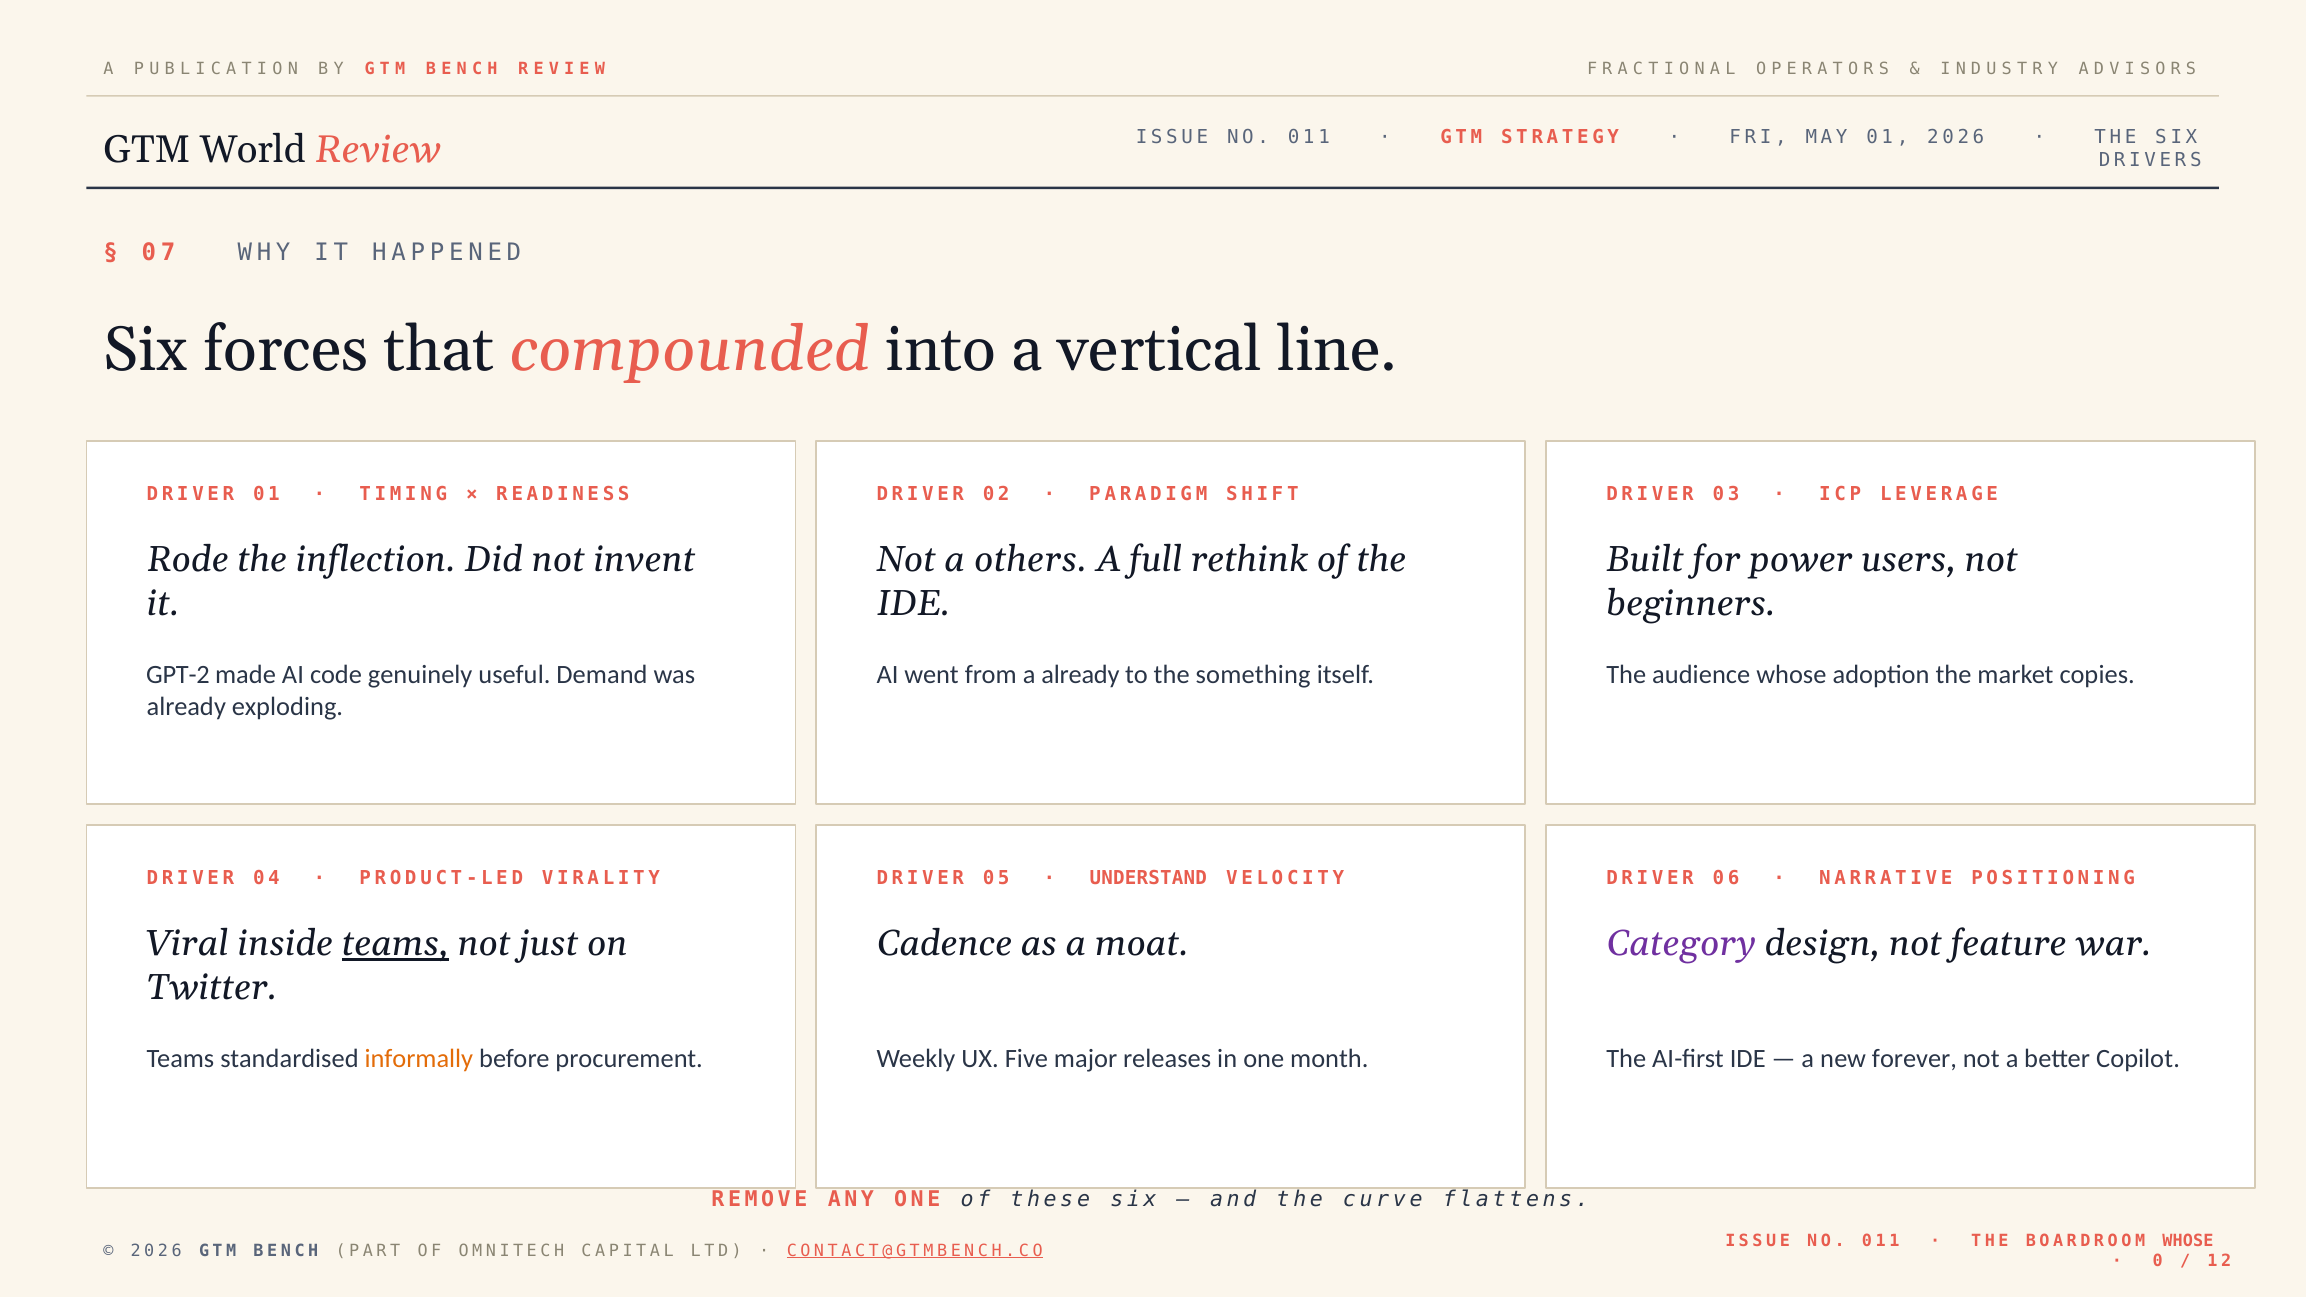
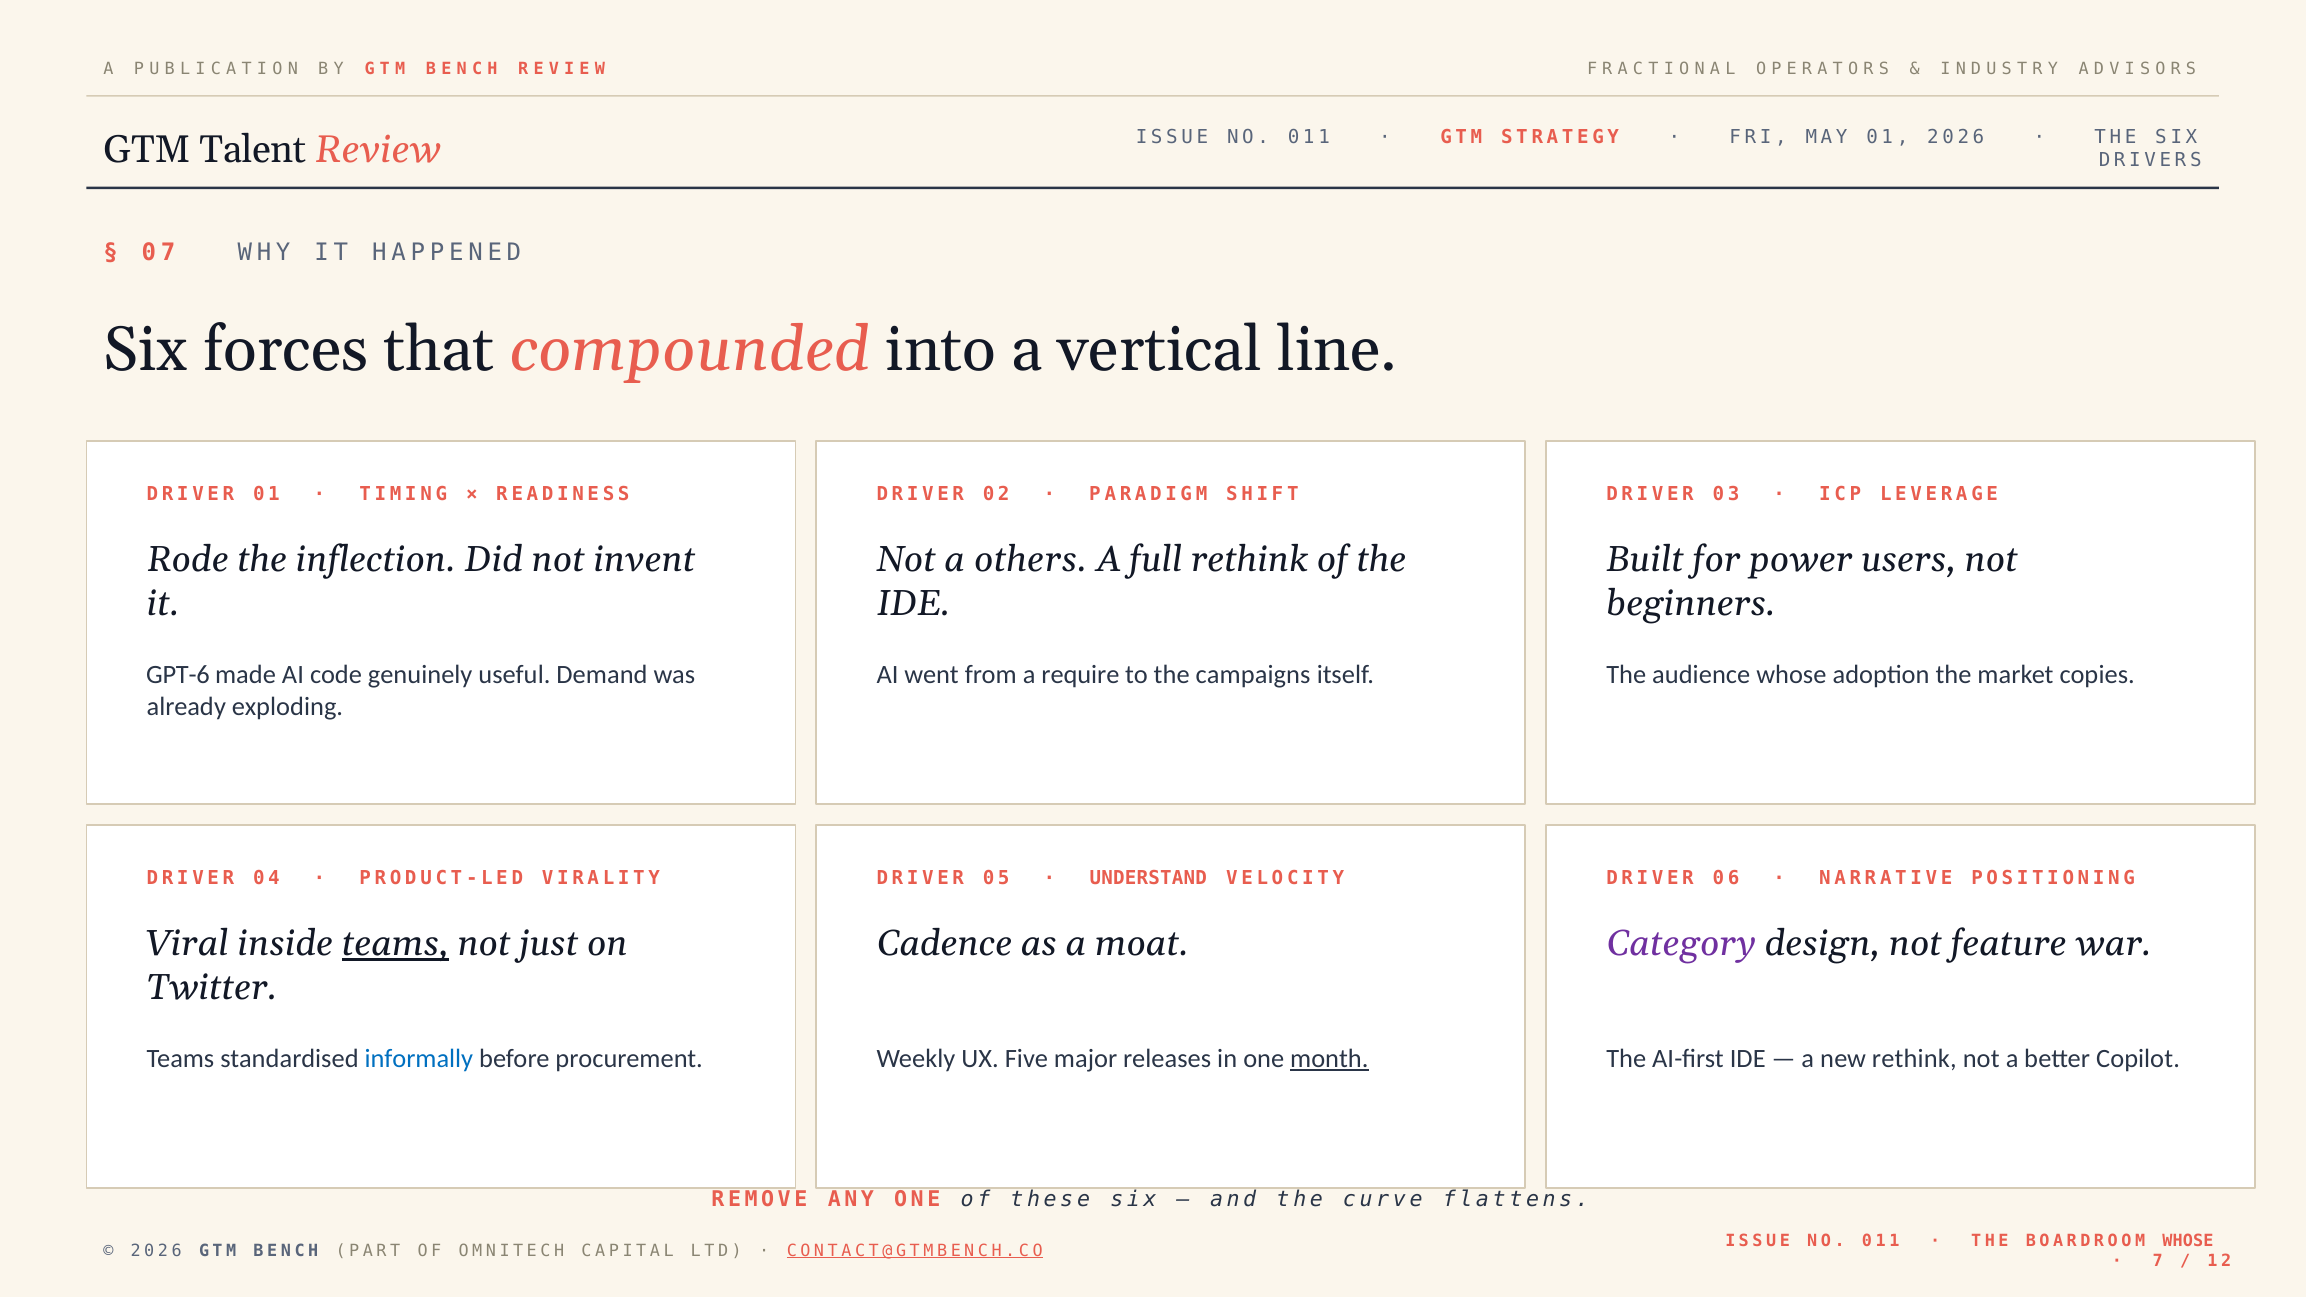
World: World -> Talent (253, 150)
GPT-2: GPT-2 -> GPT-6 (178, 675)
a already: already -> require (1080, 675)
something: something -> campaigns (1253, 675)
informally colour: orange -> blue (419, 1059)
month underline: none -> present (1329, 1059)
new forever: forever -> rethink (1914, 1059)
0: 0 -> 7 (2158, 1261)
